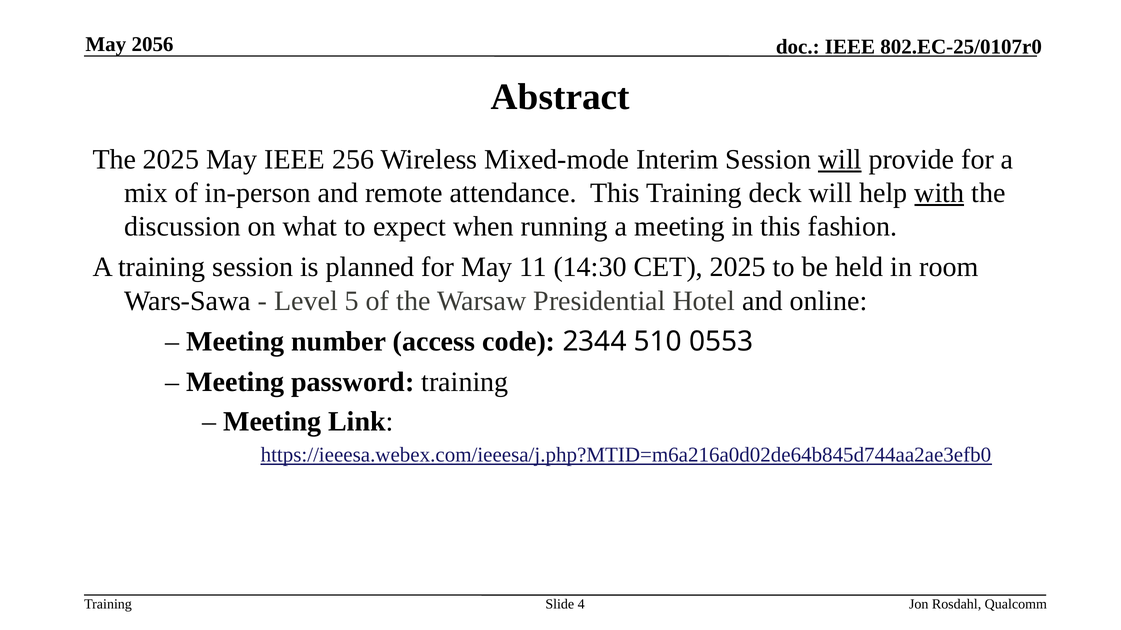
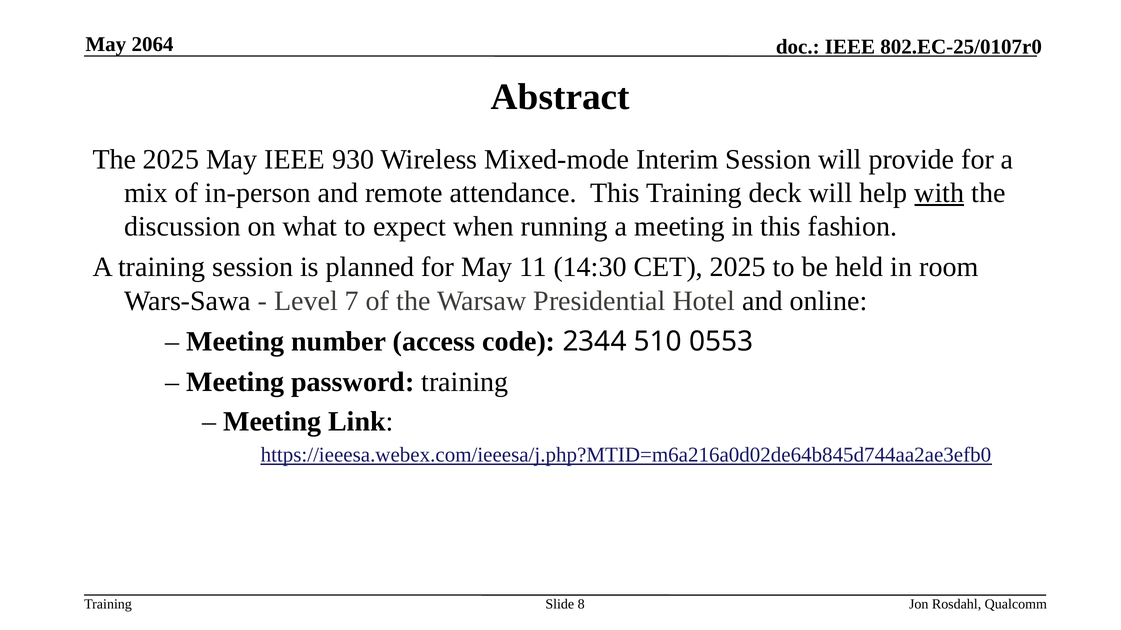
2056: 2056 -> 2064 (153, 45)
256: 256 -> 930 (353, 160)
will underline: present -> none (840, 160)
5: 5 -> 7 (352, 301)
4: 4 -> 8 (581, 605)
